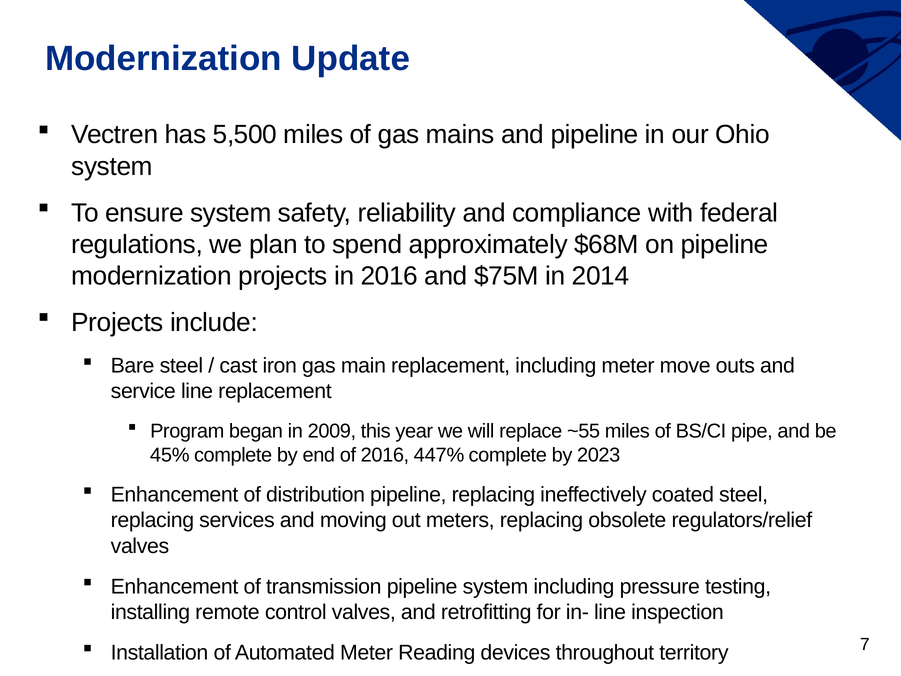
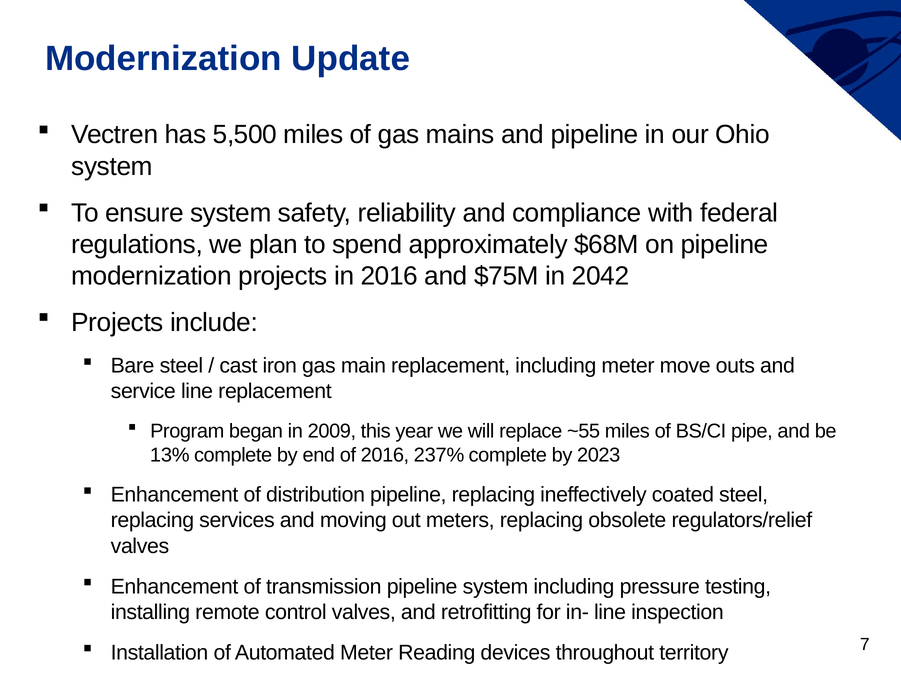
2014: 2014 -> 2042 (601, 276)
45%: 45% -> 13% (170, 455)
447%: 447% -> 237% (439, 455)
